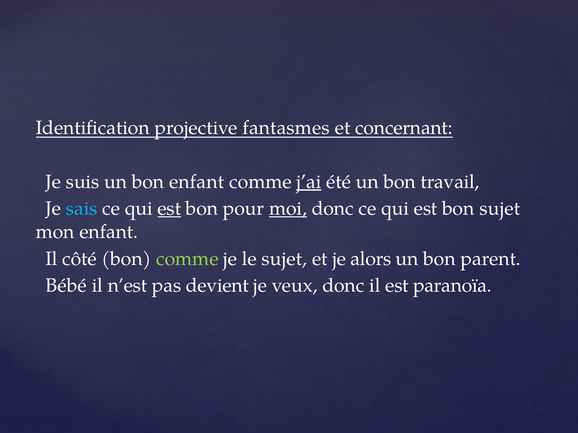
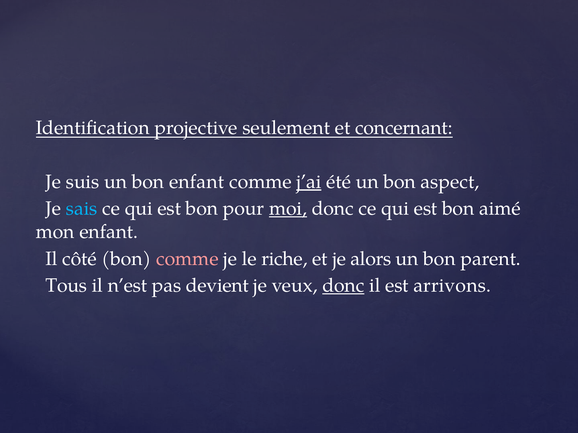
fantasmes: fantasmes -> seulement (286, 128)
travail: travail -> aspect (450, 182)
est underline: present -> none (169, 209)
bon sujet: sujet -> aimé (500, 209)
comme colour: light green -> pink (187, 259)
le sujet: sujet -> riche (285, 259)
Bébé: Bébé -> Tous (66, 286)
donc underline: none -> present (343, 286)
paranoïa: paranoïa -> arrivons (452, 286)
